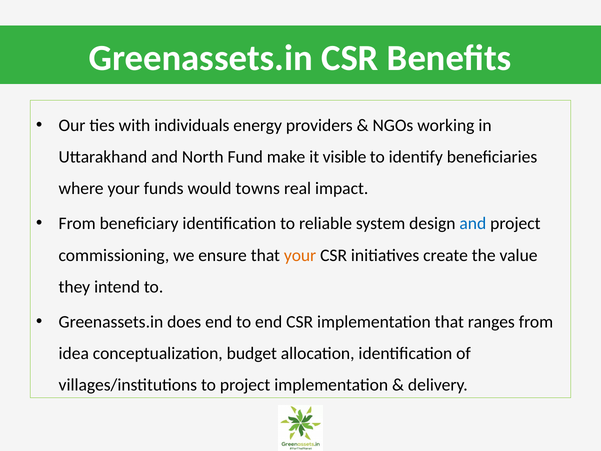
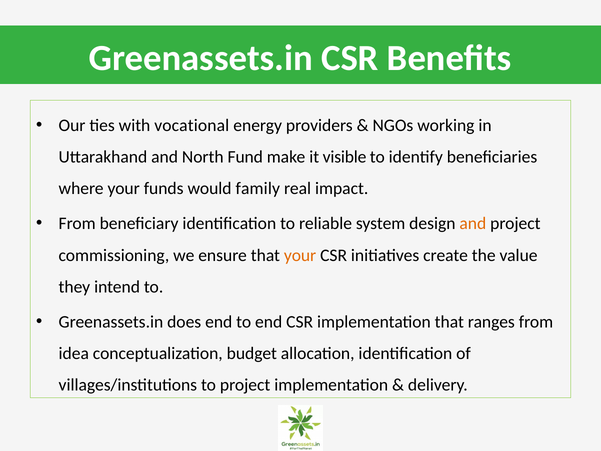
individuals: individuals -> vocational (192, 125)
towns: towns -> family (258, 188)
and colour: blue -> orange (473, 224)
